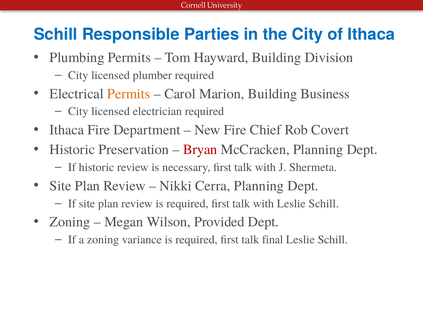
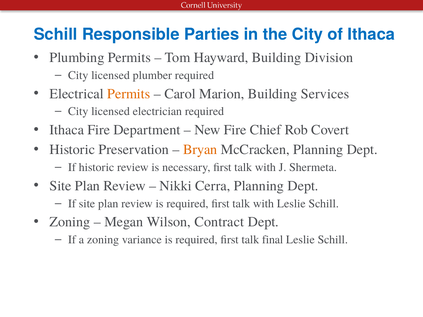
Business: Business -> Services (325, 94)
Bryan colour: red -> orange (200, 150)
Provided: Provided -> Contract (219, 222)
